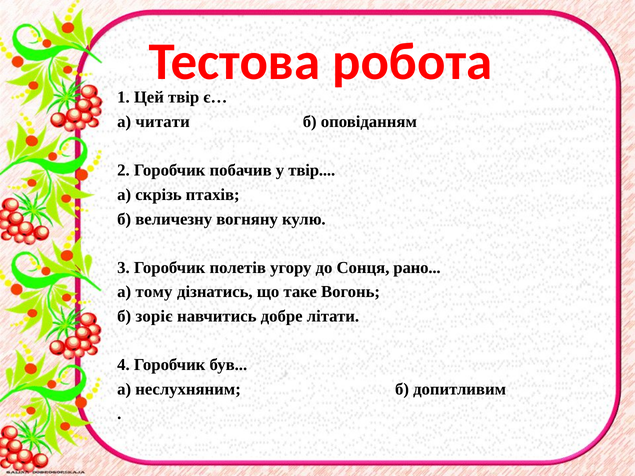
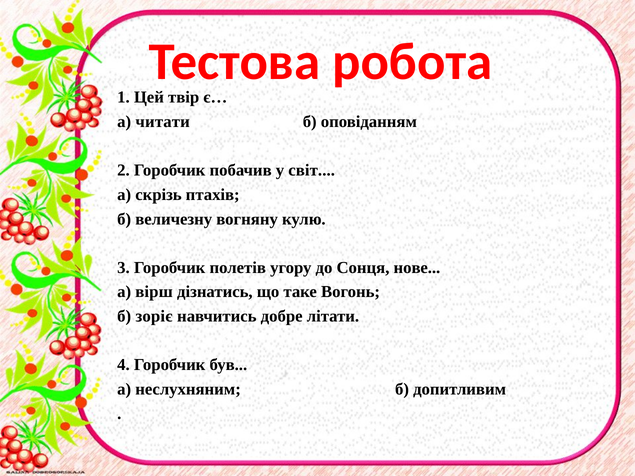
у твір: твір -> світ (312, 170)
рано: рано -> нове (417, 268)
тому: тому -> вірш (154, 292)
